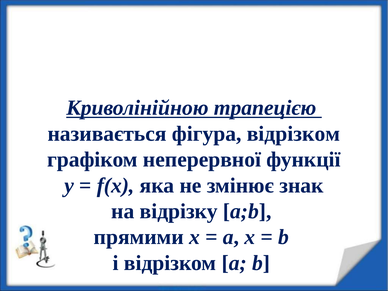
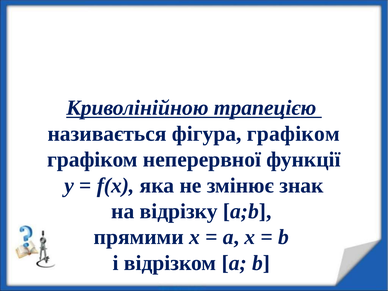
фігура відрізком: відрізком -> графіком (293, 134)
